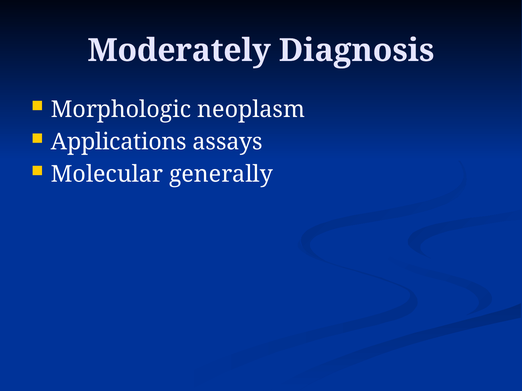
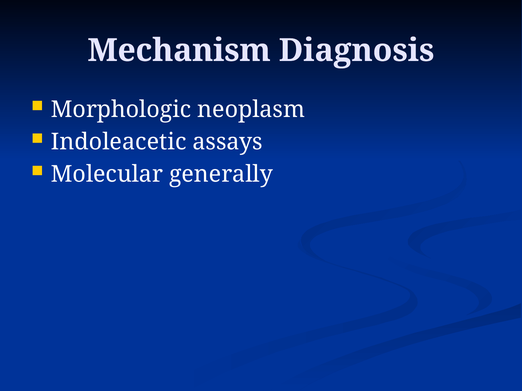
Moderately: Moderately -> Mechanism (179, 51)
Applications: Applications -> Indoleacetic (119, 142)
